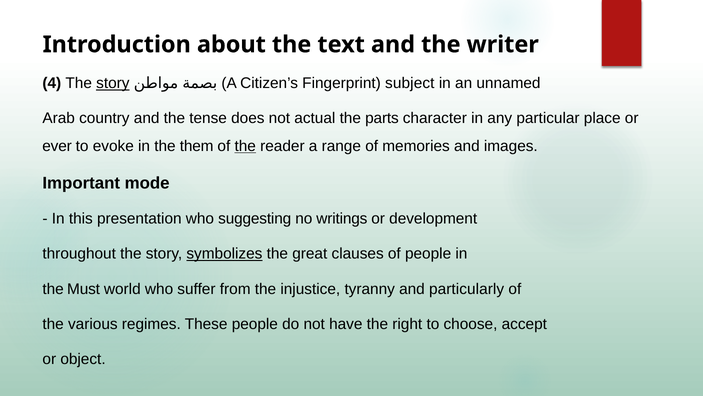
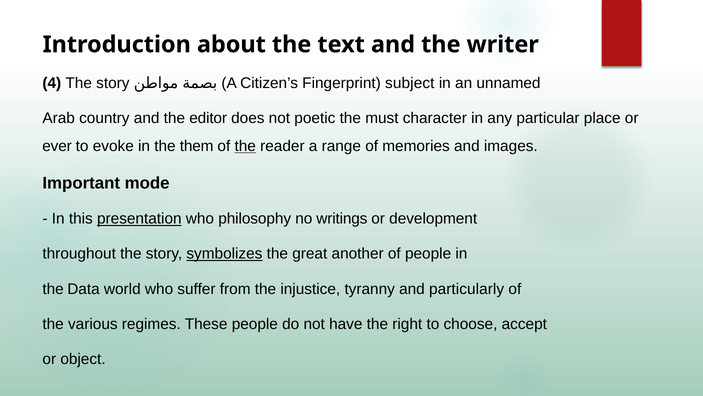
story underline: present -> none (113, 83)
tense: tense -> editor (208, 118)
actual: actual -> poetic (315, 118)
parts: parts -> must (382, 118)
presentation underline: none -> present (139, 219)
suggesting: suggesting -> philosophy (255, 219)
clauses: clauses -> another (358, 254)
Must: Must -> Data (83, 289)
